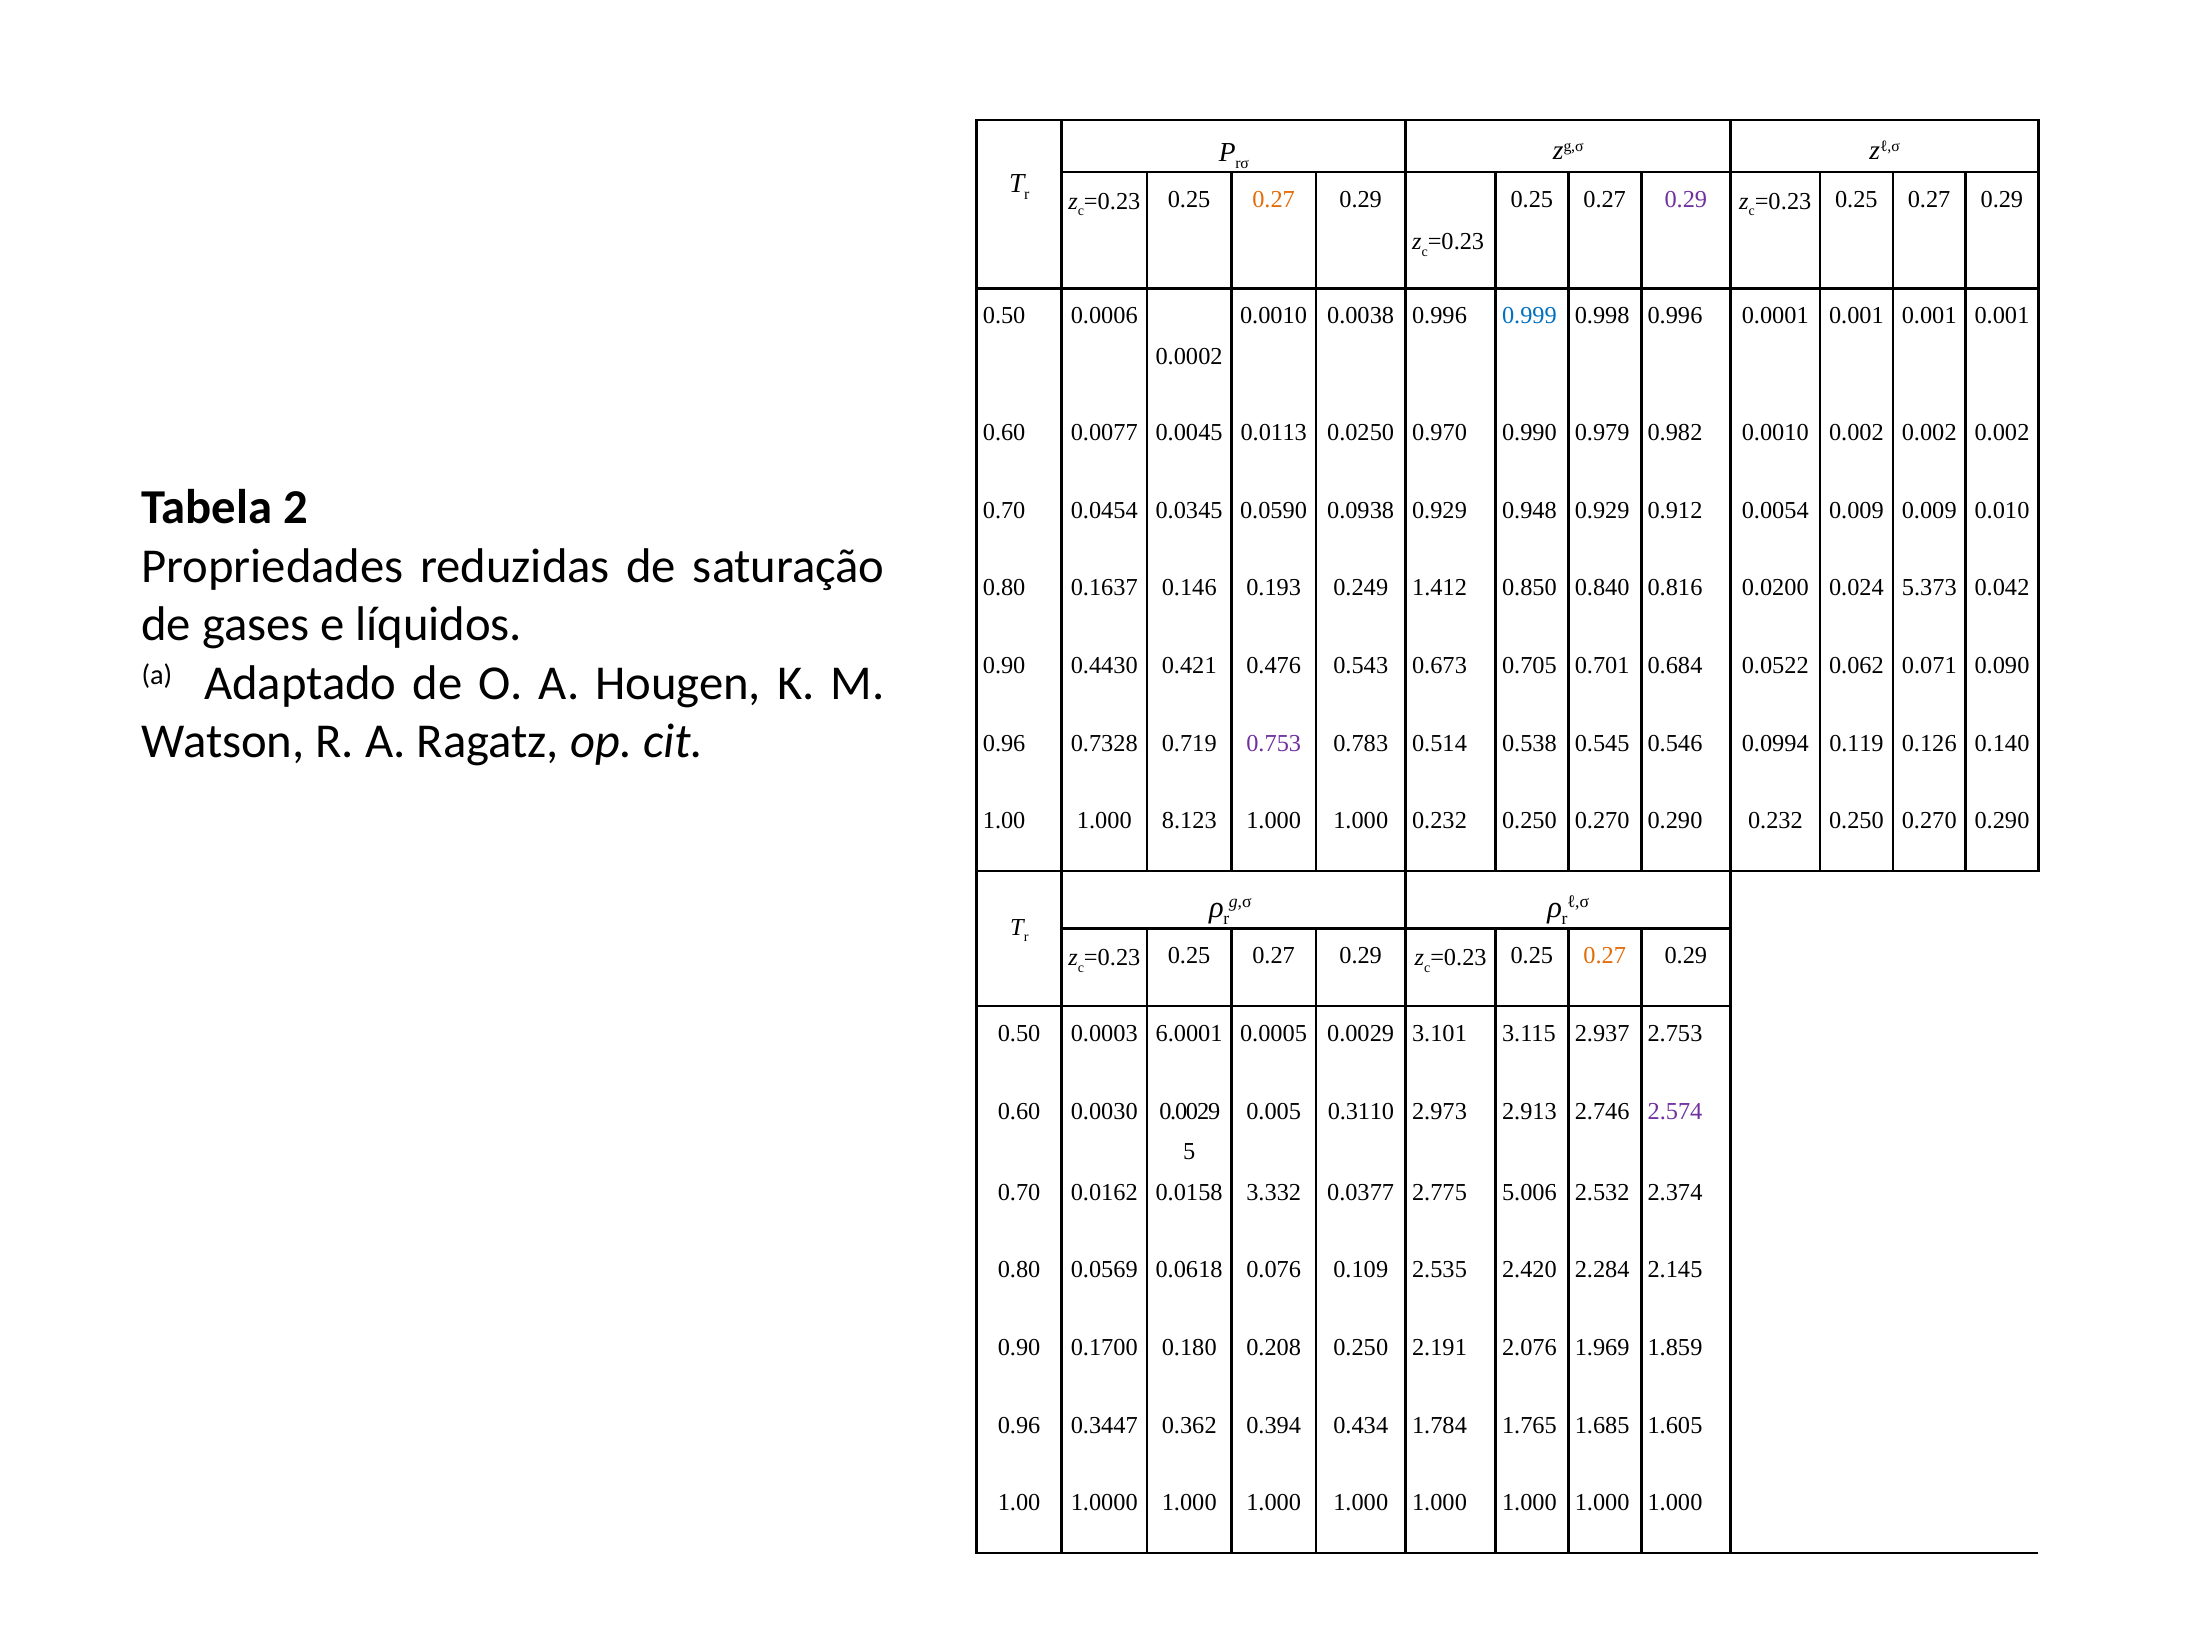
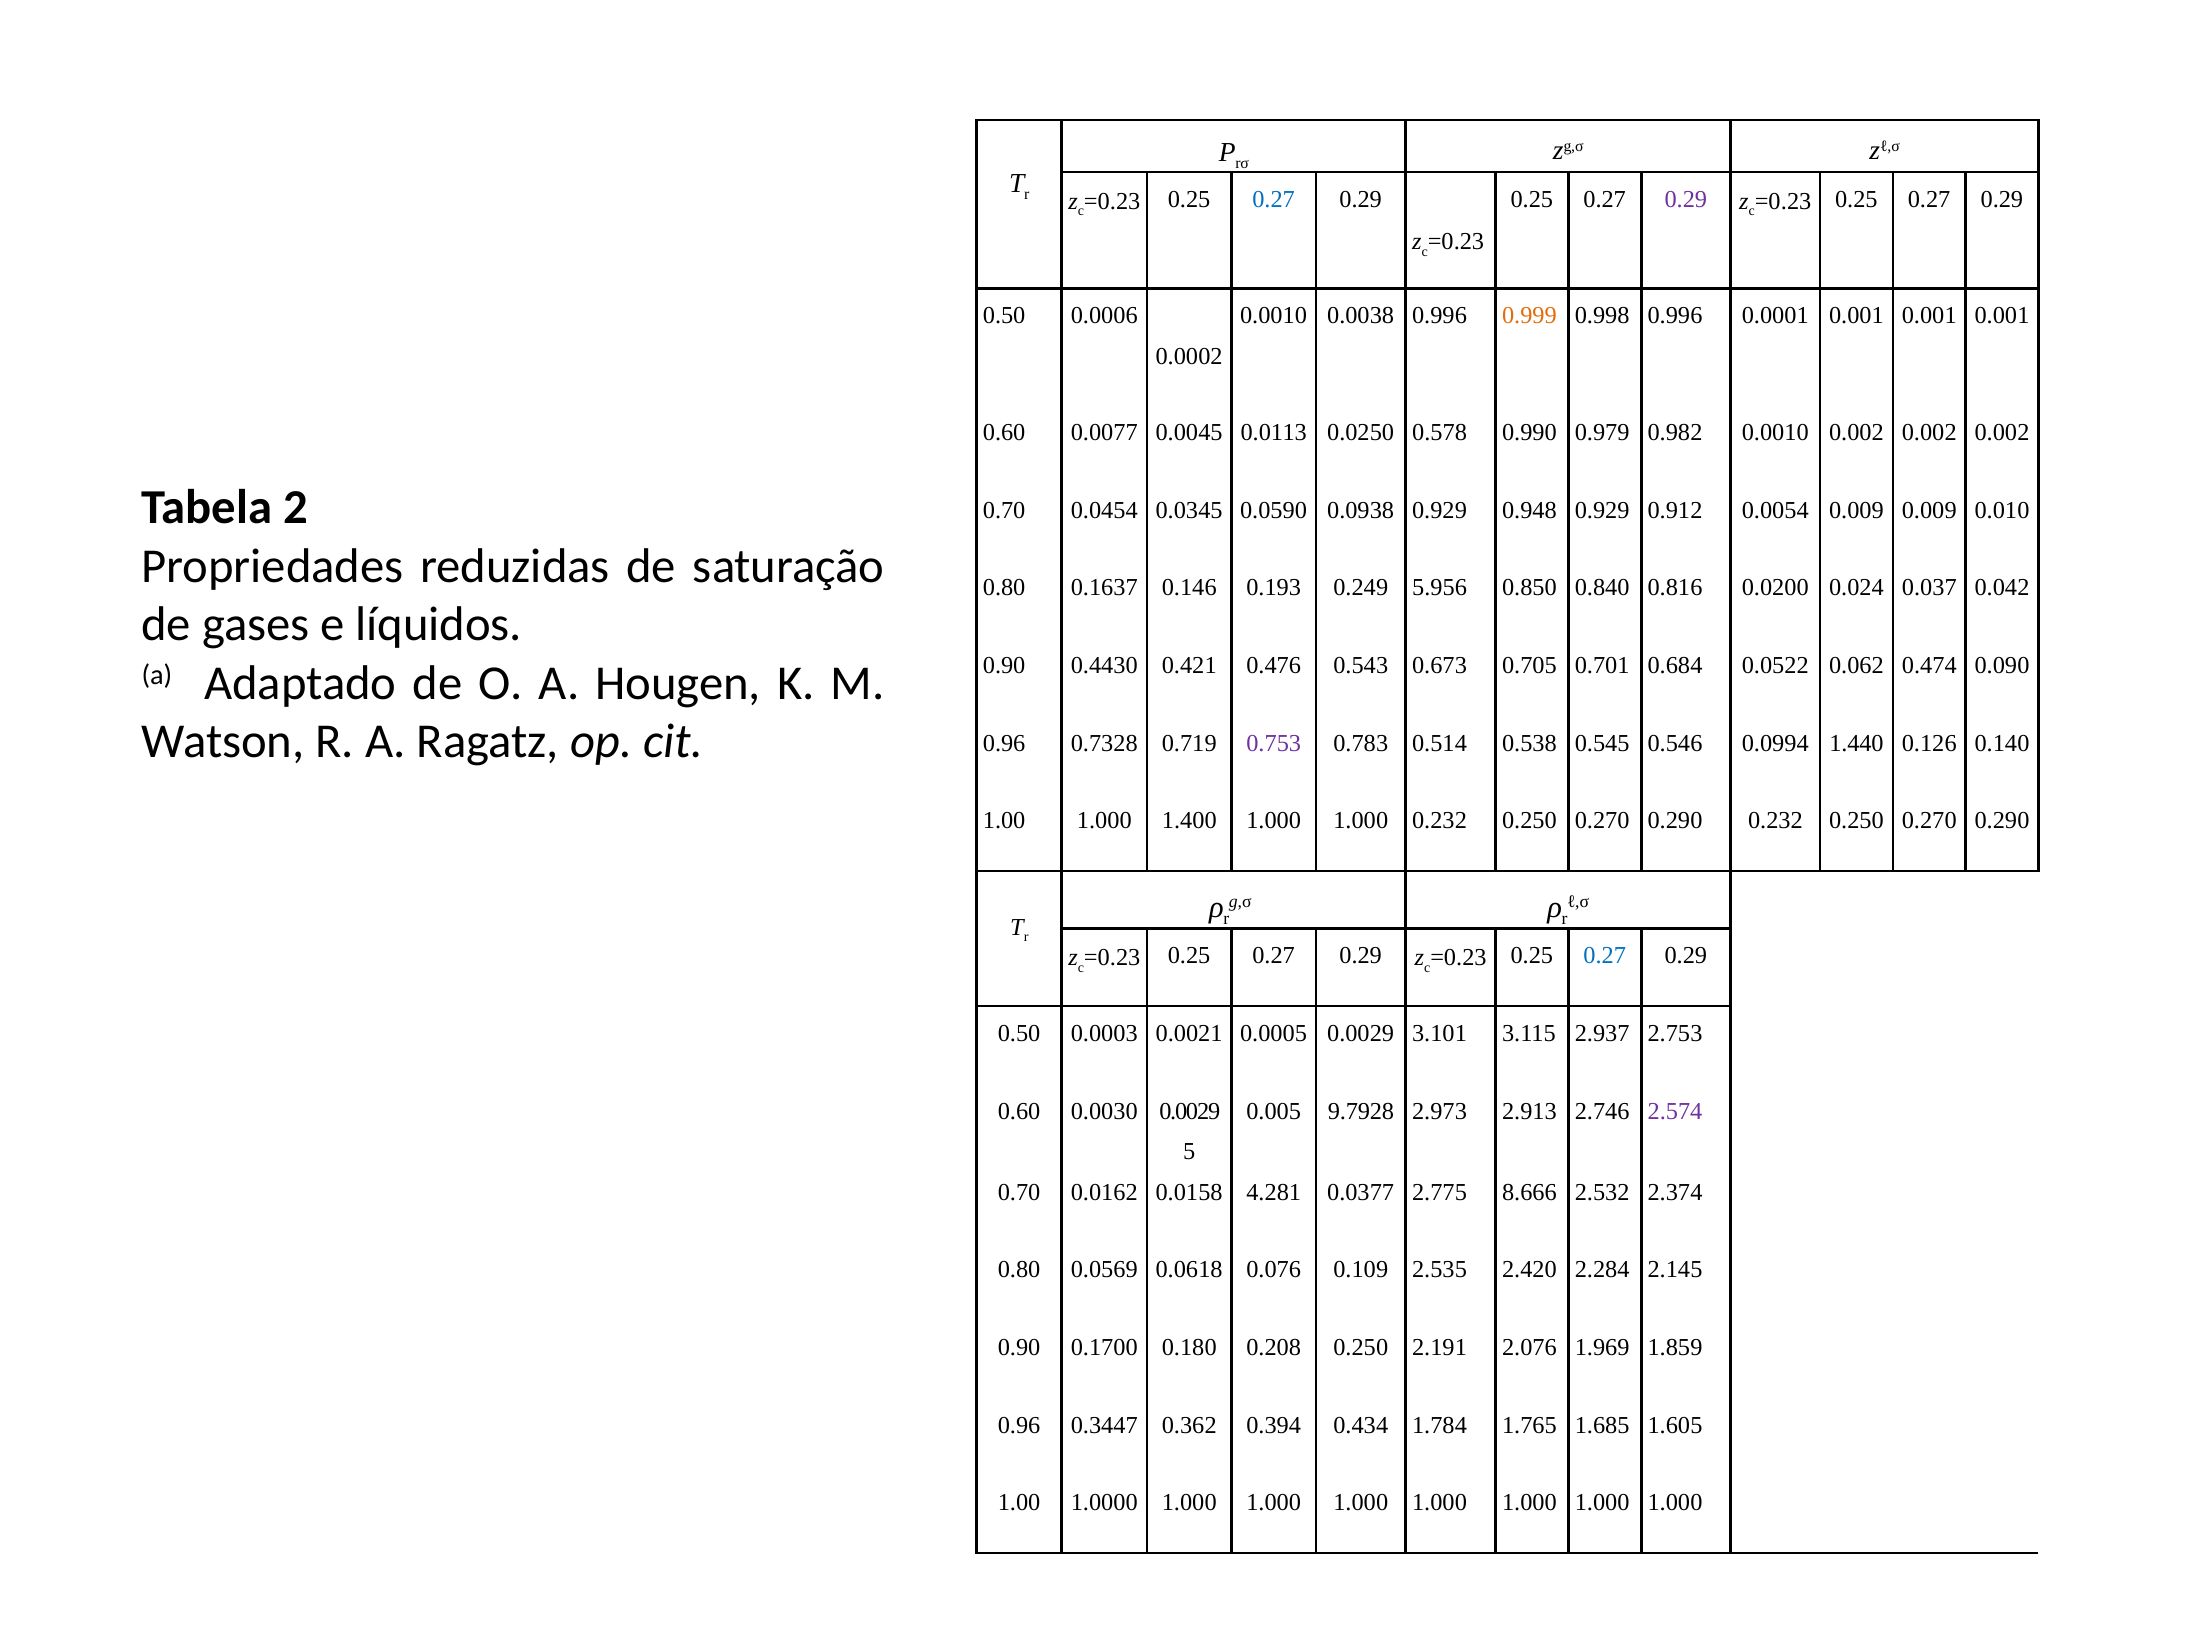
0.27 colour: orange -> blue (1274, 199)
0.999 colour: blue -> orange (1529, 316)
0.970: 0.970 -> 0.578 (1440, 432)
1.412: 1.412 -> 5.956 (1440, 588)
5.373: 5.373 -> 0.037 (1929, 588)
0.071: 0.071 -> 0.474 (1929, 665)
0.119: 0.119 -> 1.440 (1856, 743)
8.123: 8.123 -> 1.400 (1189, 820)
0.27 colour: orange -> blue (1605, 956)
6.0001: 6.0001 -> 0.0021 (1189, 1033)
0.3110: 0.3110 -> 9.7928 (1361, 1111)
3.332: 3.332 -> 4.281 (1274, 1192)
5.006: 5.006 -> 8.666 (1529, 1192)
